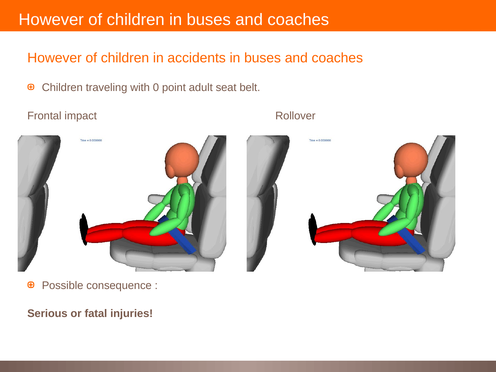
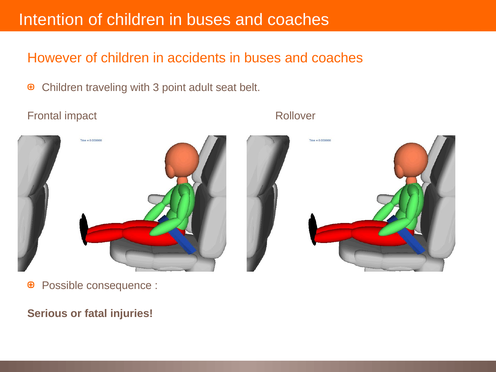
However: However -> Intention (51, 20)
0: 0 -> 3 (156, 88)
